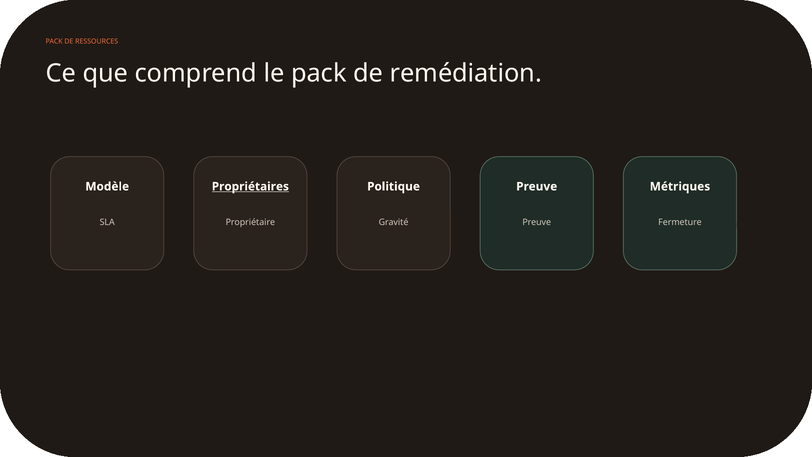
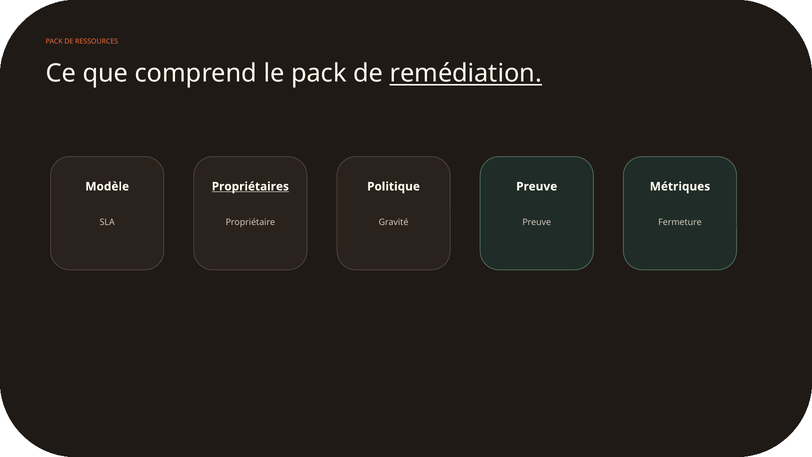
remédiation underline: none -> present (466, 74)
